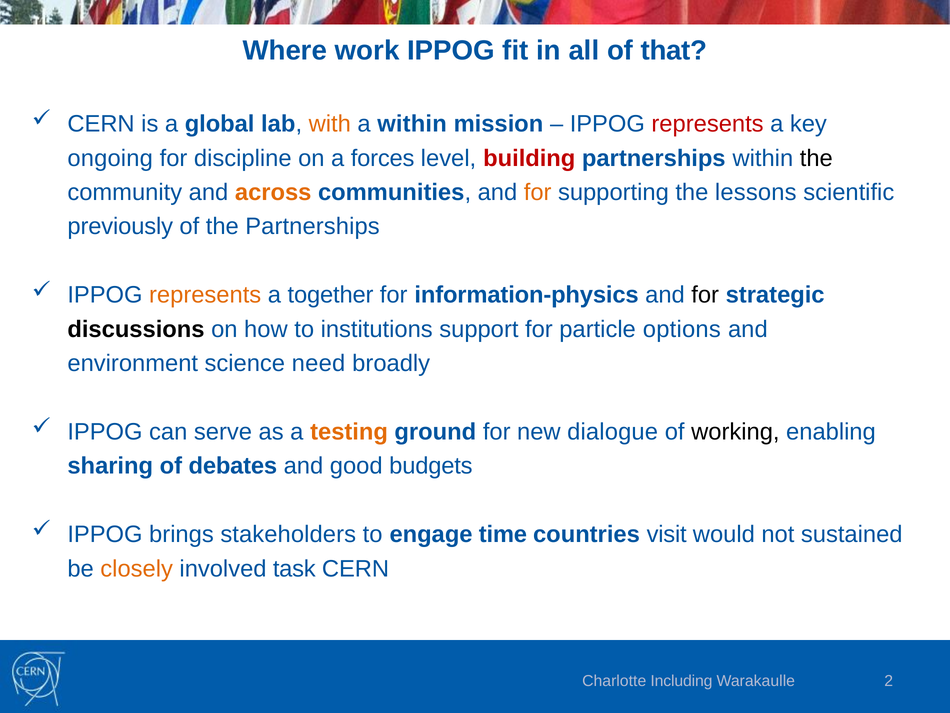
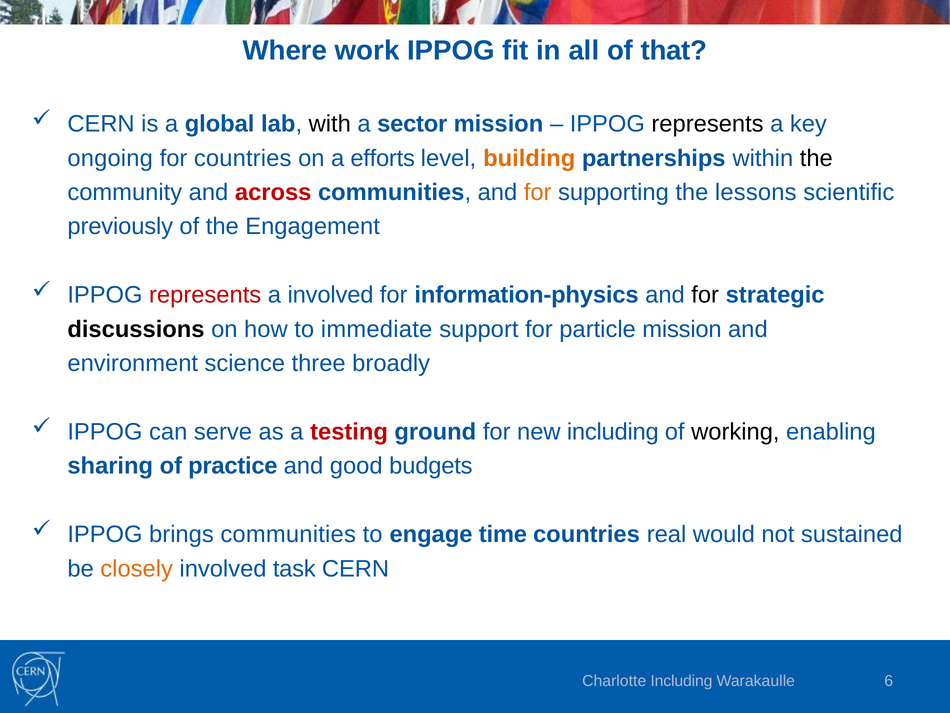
with colour: orange -> black (330, 124)
a within: within -> sector (412, 124)
represents colour: red -> black (708, 124)
for discipline: discipline -> countries (243, 158)
forces: forces -> efforts (383, 158)
building colour: red -> orange (529, 158)
across colour: orange -> red (273, 192)
the Partnerships: Partnerships -> Engagement (313, 226)
represents colour: orange -> red (205, 295)
a together: together -> involved (331, 295)
institutions: institutions -> immediate (377, 329)
particle options: options -> mission (682, 329)
need: need -> three (319, 363)
testing colour: orange -> red (349, 432)
new dialogue: dialogue -> including (613, 432)
debates: debates -> practice (233, 466)
brings stakeholders: stakeholders -> communities (288, 534)
visit: visit -> real (667, 534)
2: 2 -> 6 (889, 680)
